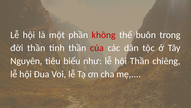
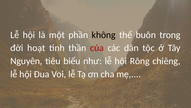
không colour: red -> black (104, 35)
đời thần: thần -> hoạt (36, 48)
hội Thần: Thần -> Rông (140, 61)
